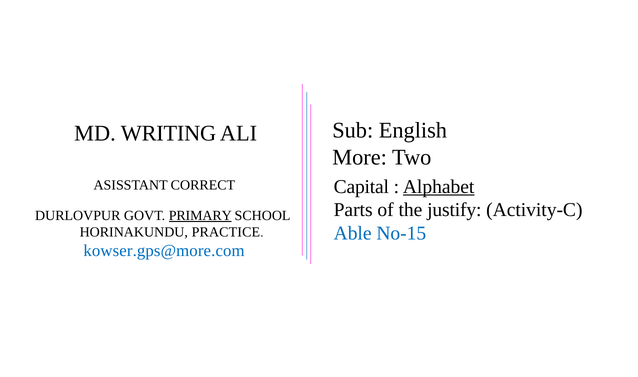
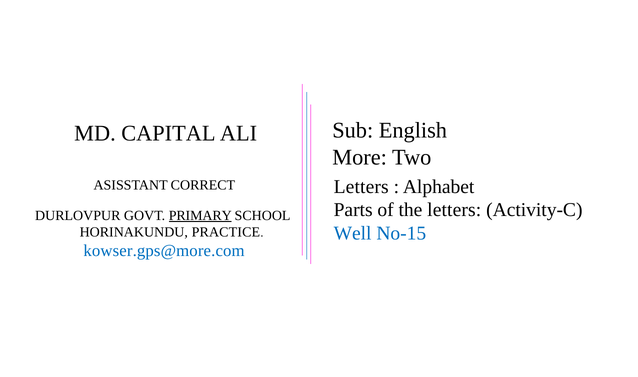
WRITING: WRITING -> CAPITAL (168, 133)
Capital: Capital -> Letters (361, 186)
Alphabet underline: present -> none (439, 186)
the justify: justify -> letters (454, 210)
Able: Able -> Well (353, 233)
